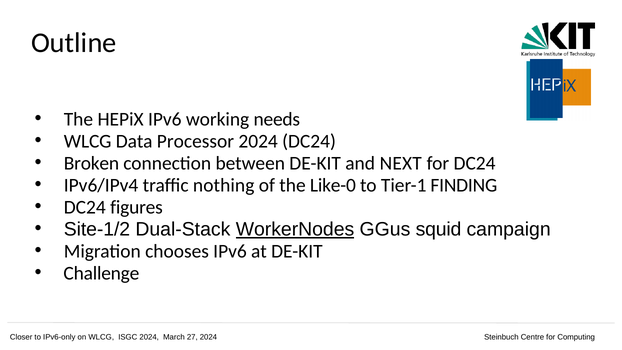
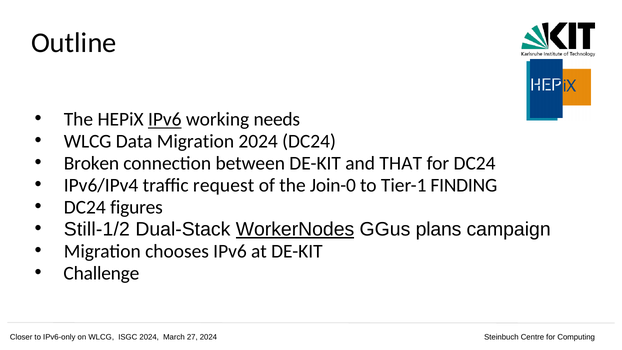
IPv6 underline: none -> present (165, 119)
Data Processor: Processor -> Migration (195, 141)
NEXT: NEXT -> THAT (401, 163)
nothing: nothing -> request (224, 185)
Like-0: Like-0 -> Join-0 (333, 185)
Site-1/2: Site-1/2 -> Still-1/2 (97, 229)
squid: squid -> plans (439, 229)
